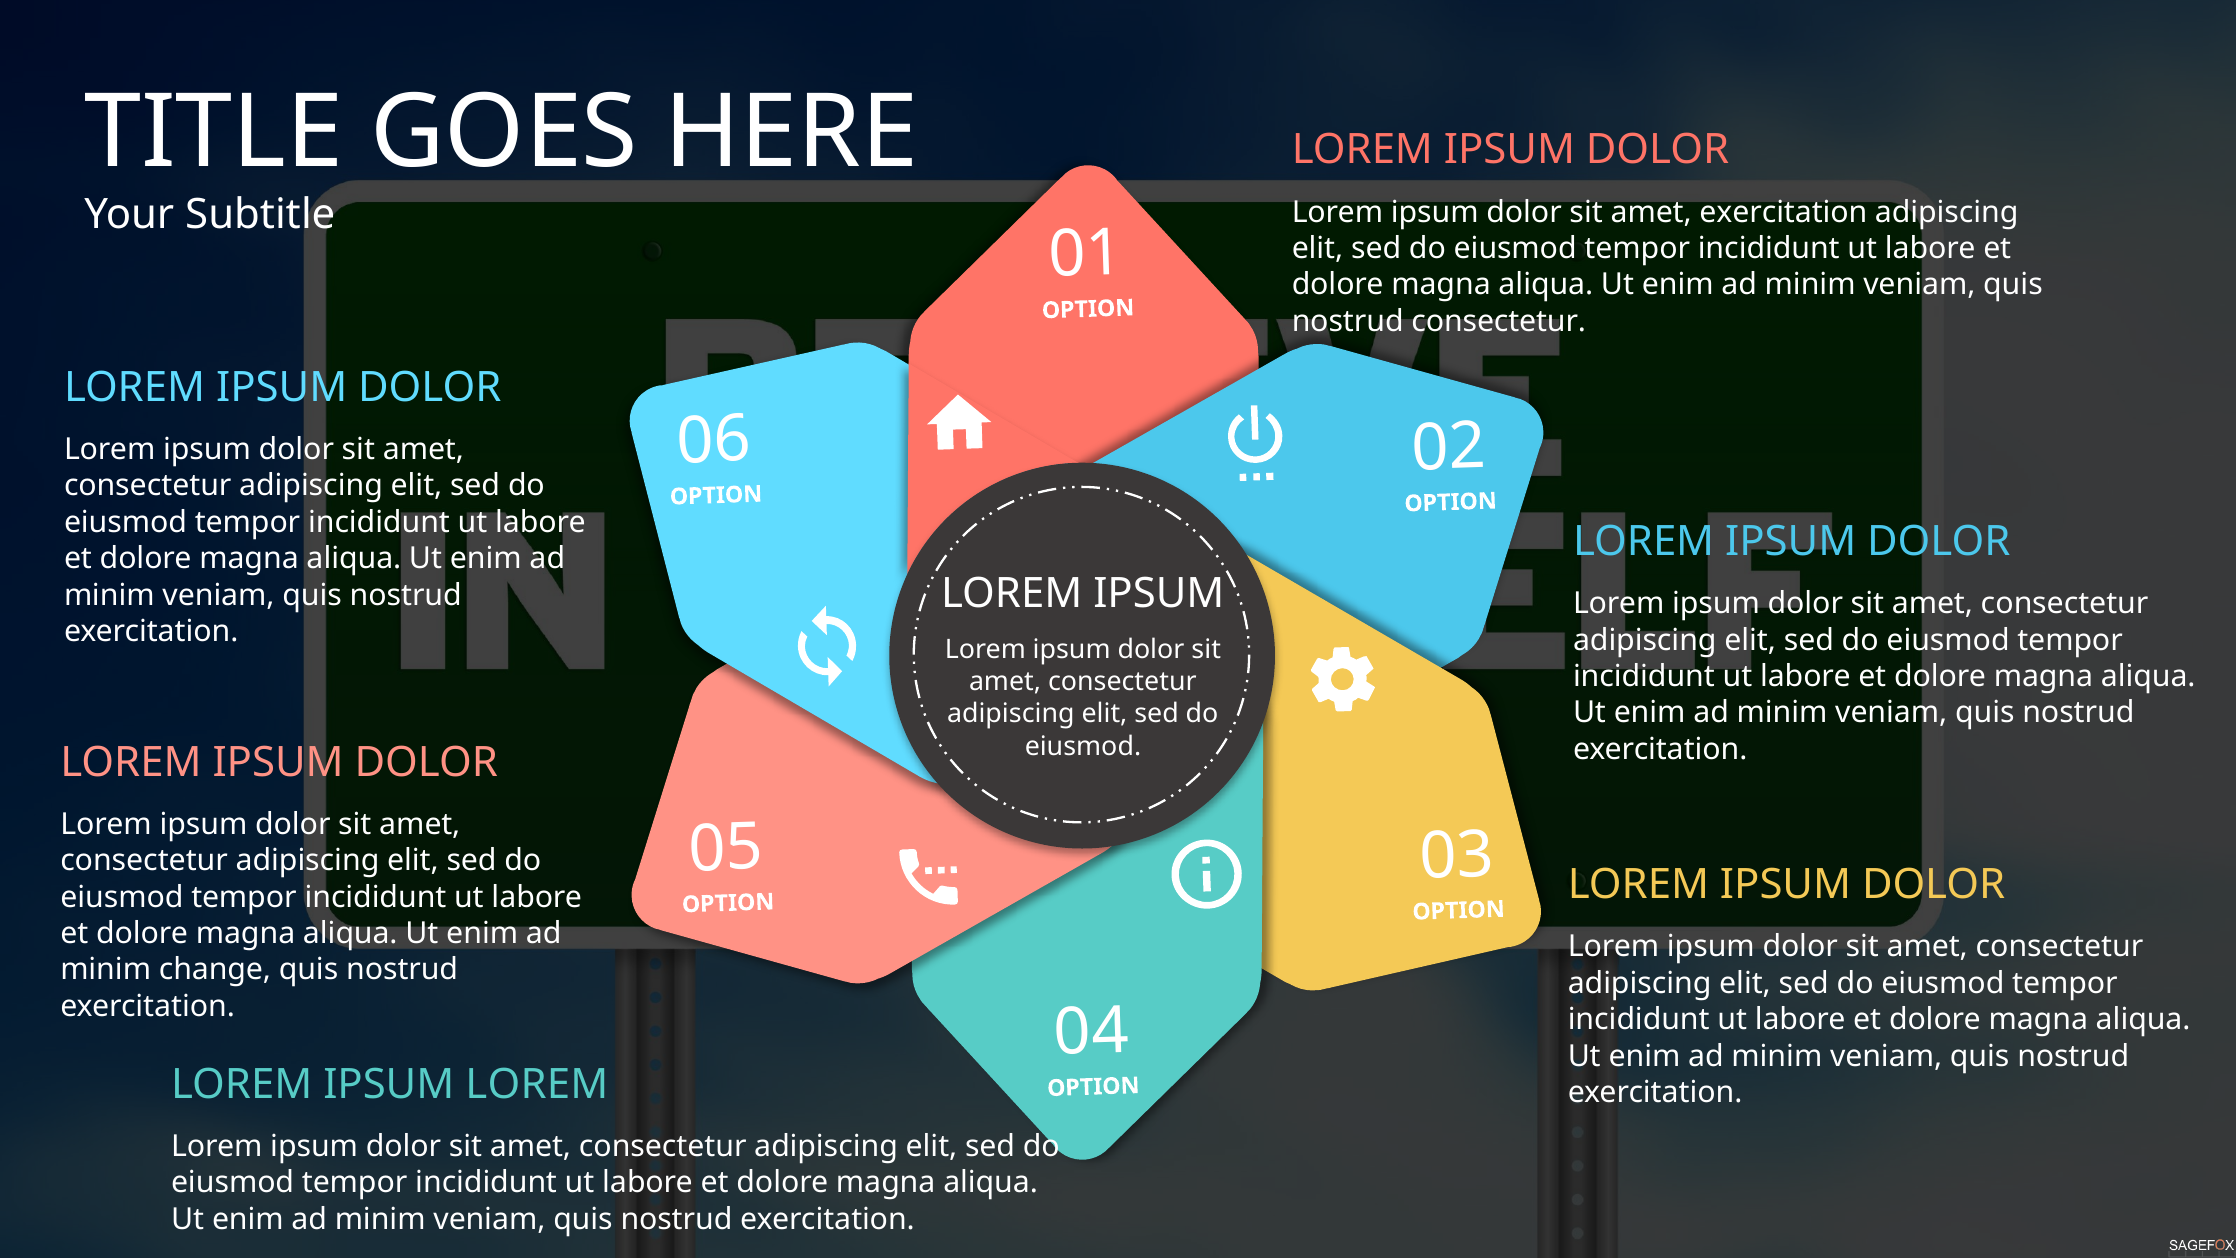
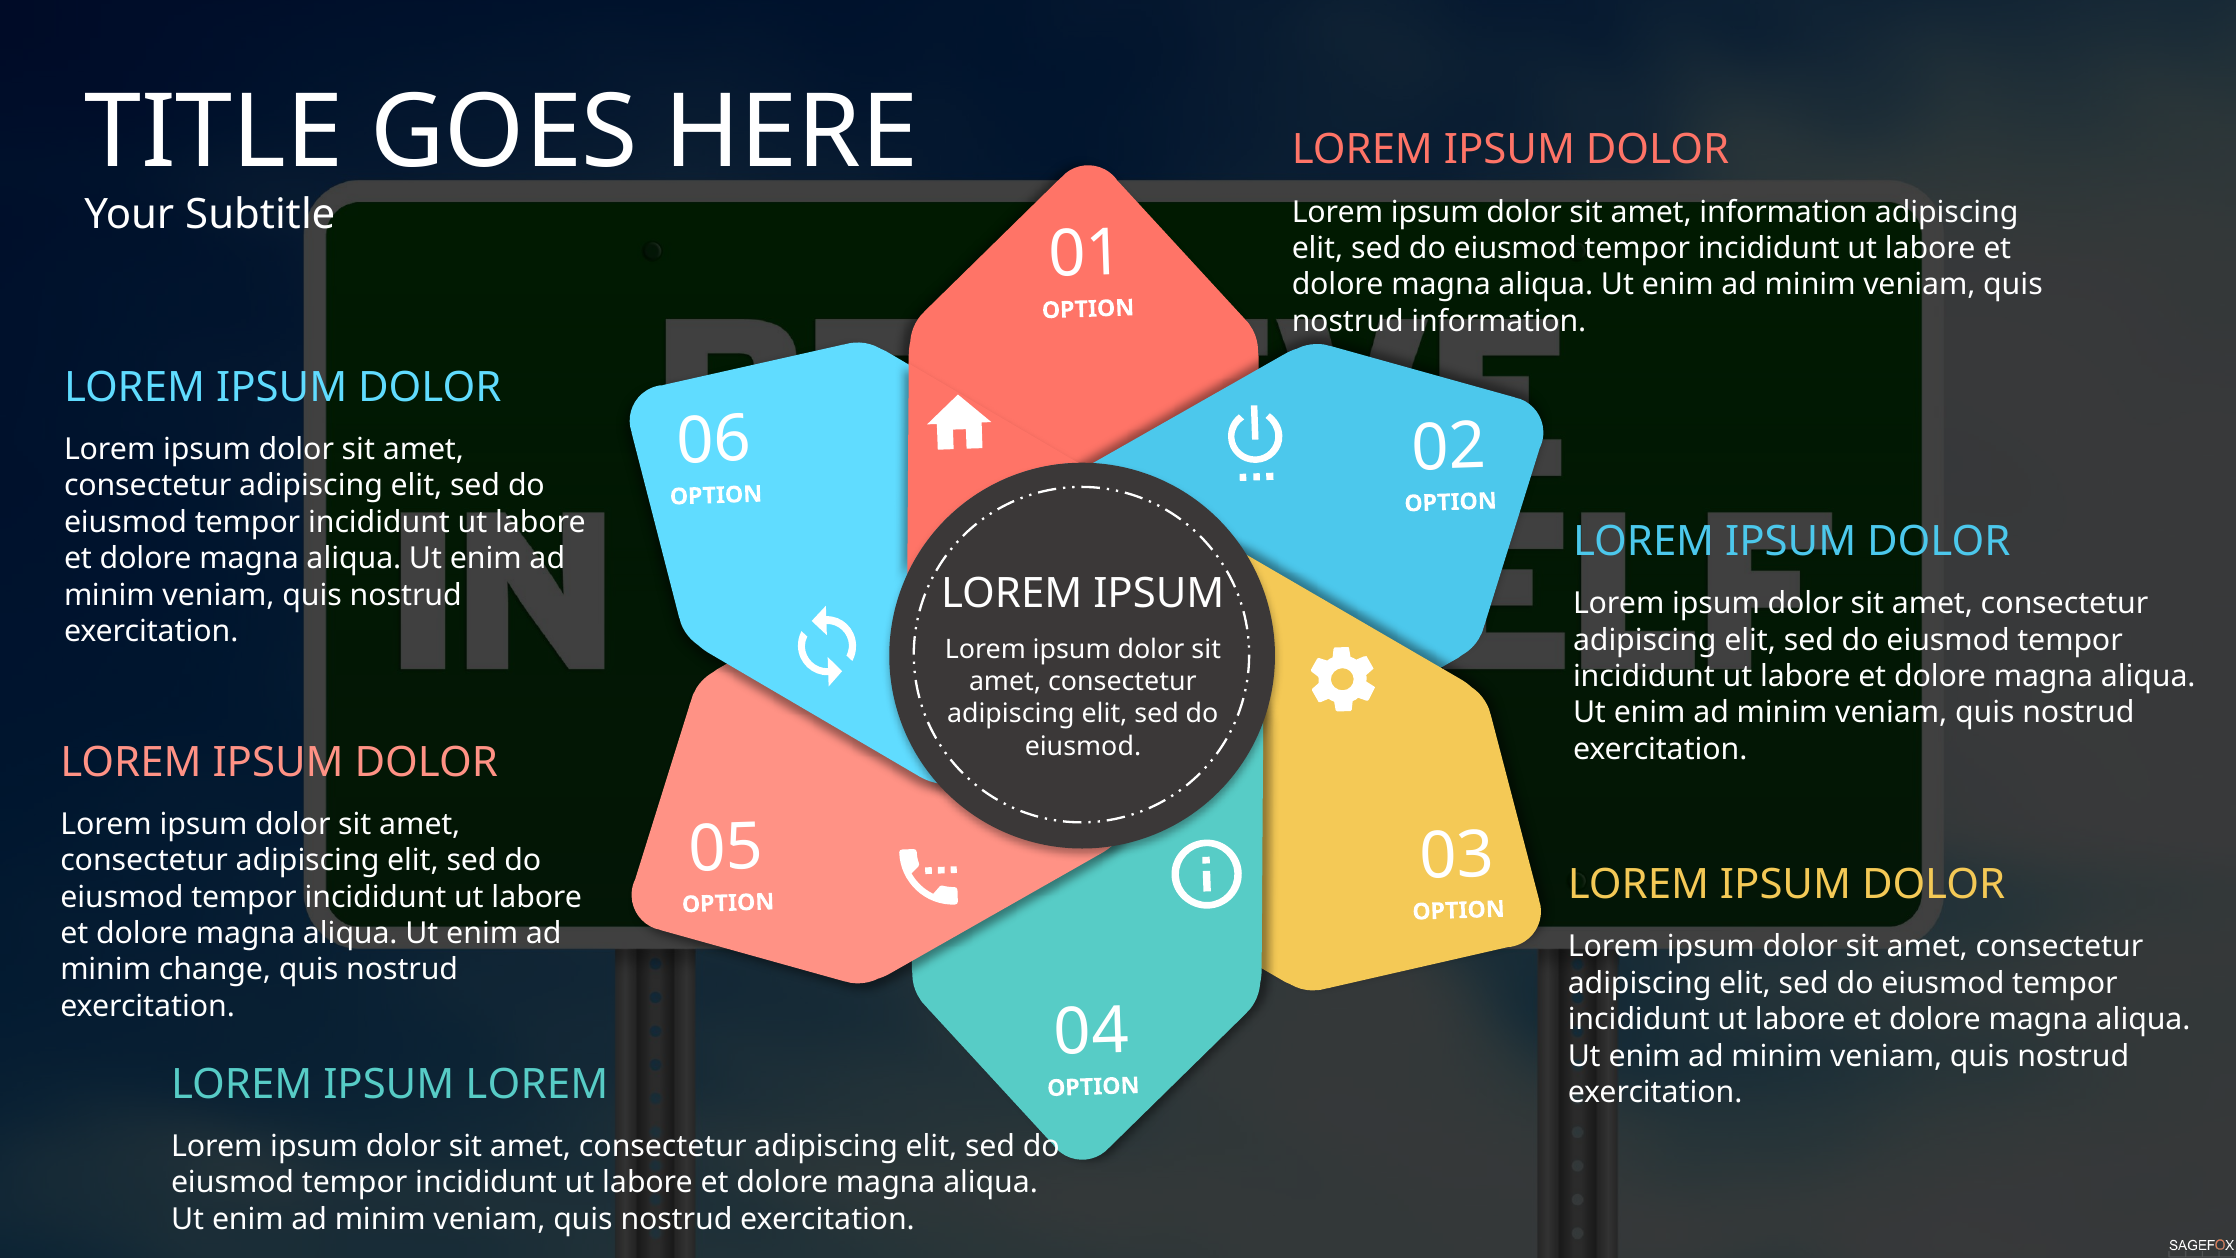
amet exercitation: exercitation -> information (1783, 212)
nostrud consectetur: consectetur -> information (1499, 321)
